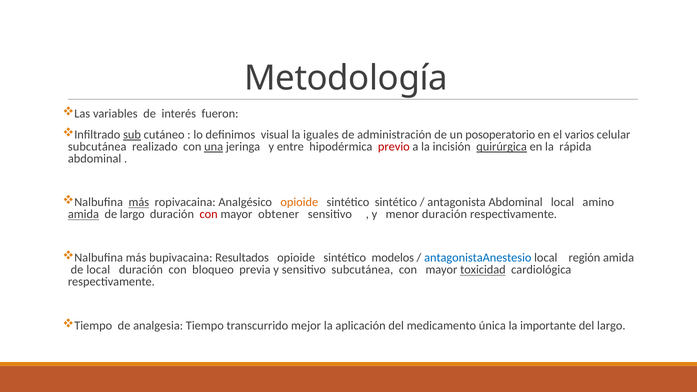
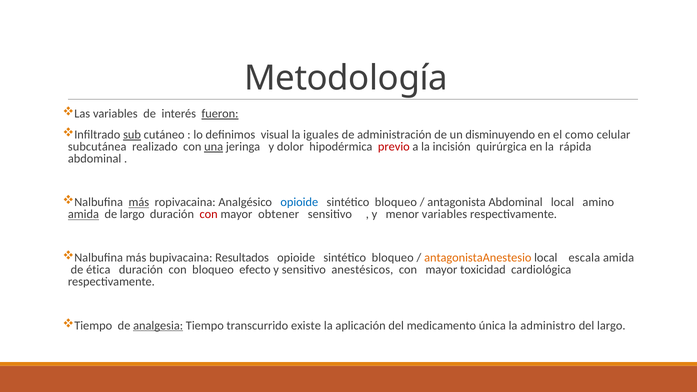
fueron underline: none -> present (220, 114)
posoperatorio: posoperatorio -> disminuyendo (500, 135)
varios: varios -> como (579, 135)
entre: entre -> dolor (290, 147)
quirúrgica underline: present -> none (502, 147)
opioide colour: orange -> blue (299, 202)
sintético: sintético -> bloqueo (396, 202)
menor duración: duración -> variables (445, 214)
modelos: modelos -> bloqueo (393, 258)
antagonistaAnestesio colour: blue -> orange (478, 258)
región: región -> escala (584, 258)
de local: local -> ética (98, 270)
previa: previa -> efecto (255, 270)
sensitivo subcutánea: subcutánea -> anestésicos (362, 270)
toxicidad underline: present -> none (483, 270)
analgesia underline: none -> present (158, 325)
mejor: mejor -> existe (306, 325)
importante: importante -> administro (548, 325)
